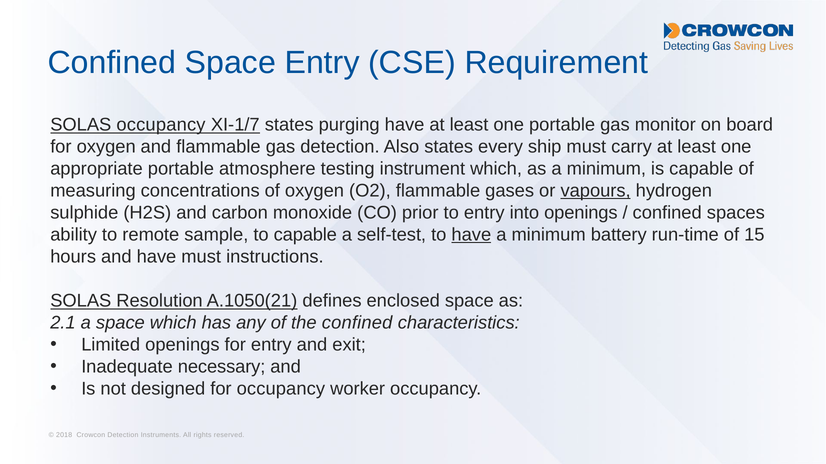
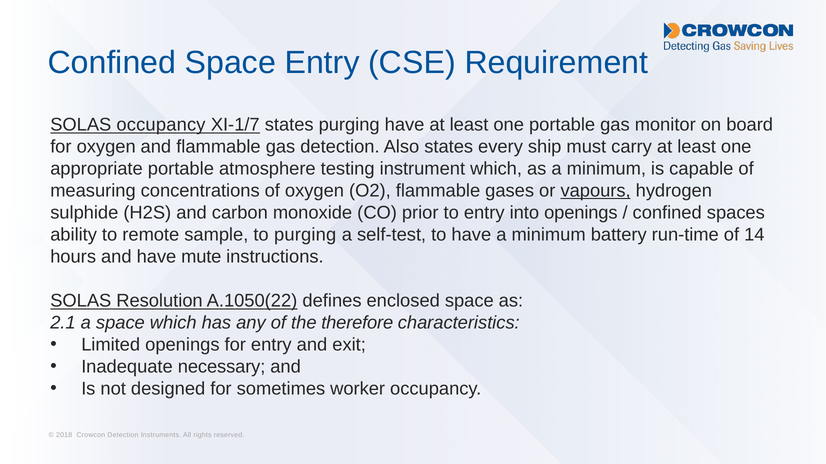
to capable: capable -> purging (305, 235)
have underline: present -> none (471, 235)
15: 15 -> 14 (754, 235)
have must: must -> mute (201, 257)
A.1050(21: A.1050(21 -> A.1050(22 (252, 301)
the confined: confined -> therefore (357, 323)
for occupancy: occupancy -> sometimes (281, 389)
